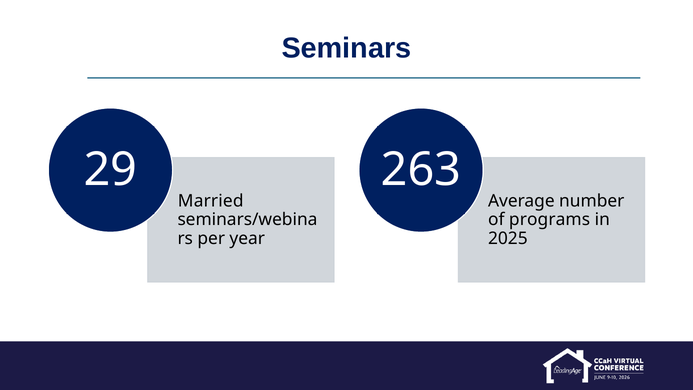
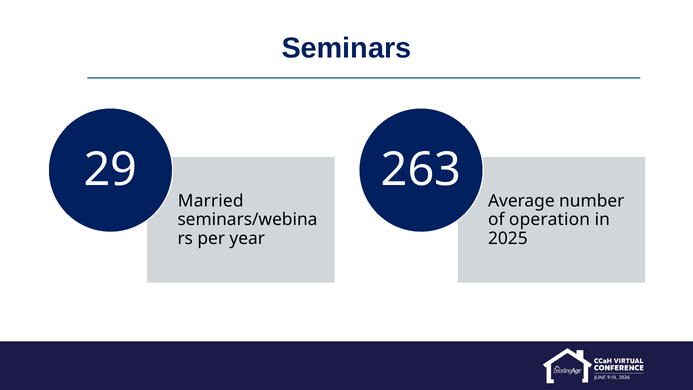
programs: programs -> operation (550, 220)
